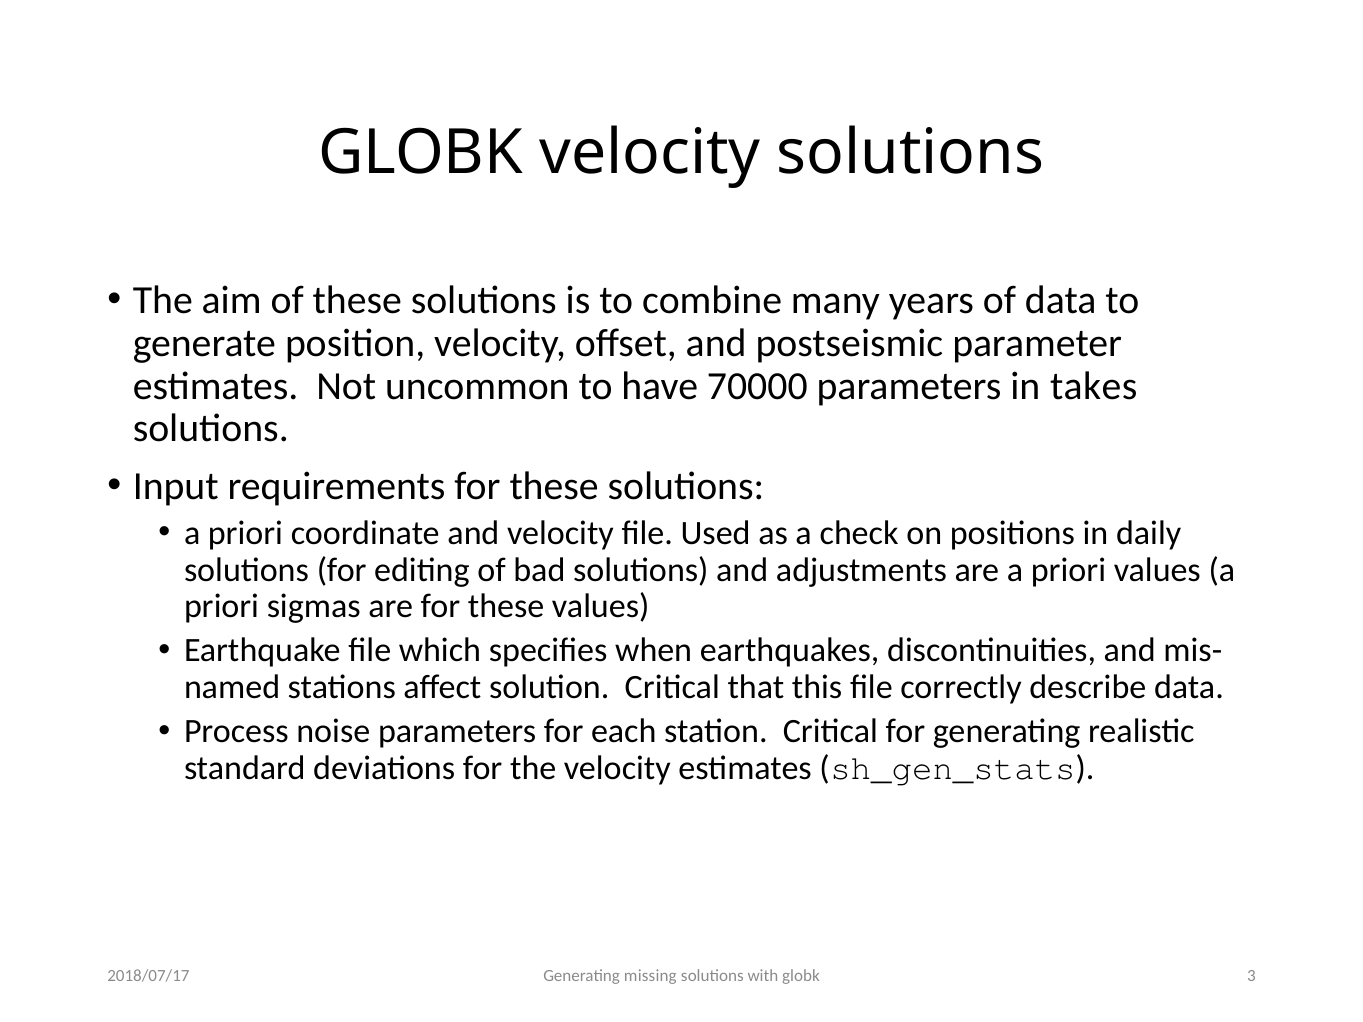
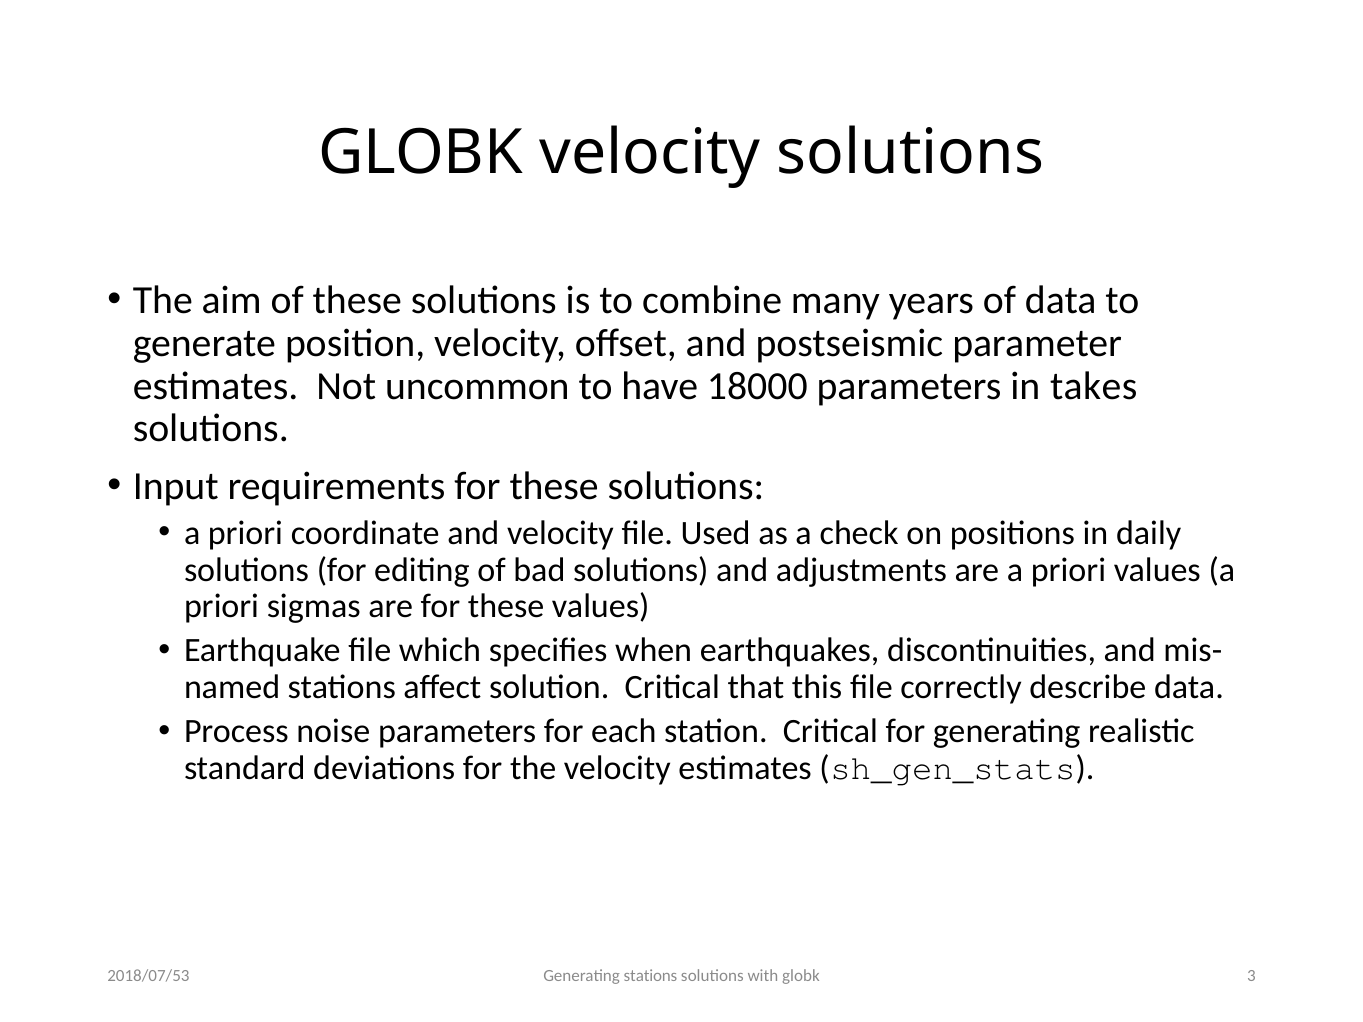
70000: 70000 -> 18000 (757, 386)
Generating missing: missing -> stations (651, 976)
2018/07/17: 2018/07/17 -> 2018/07/53 (148, 976)
